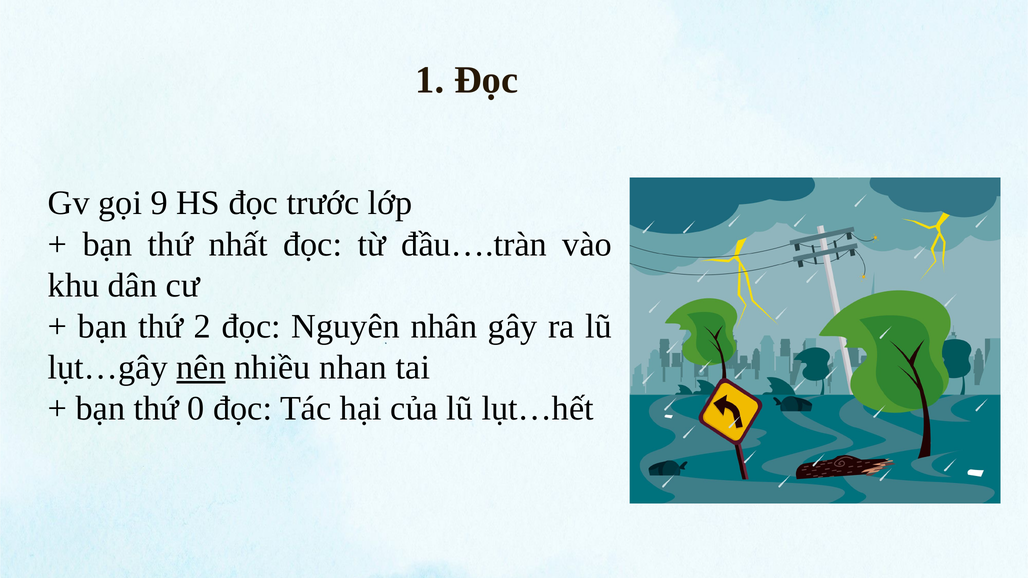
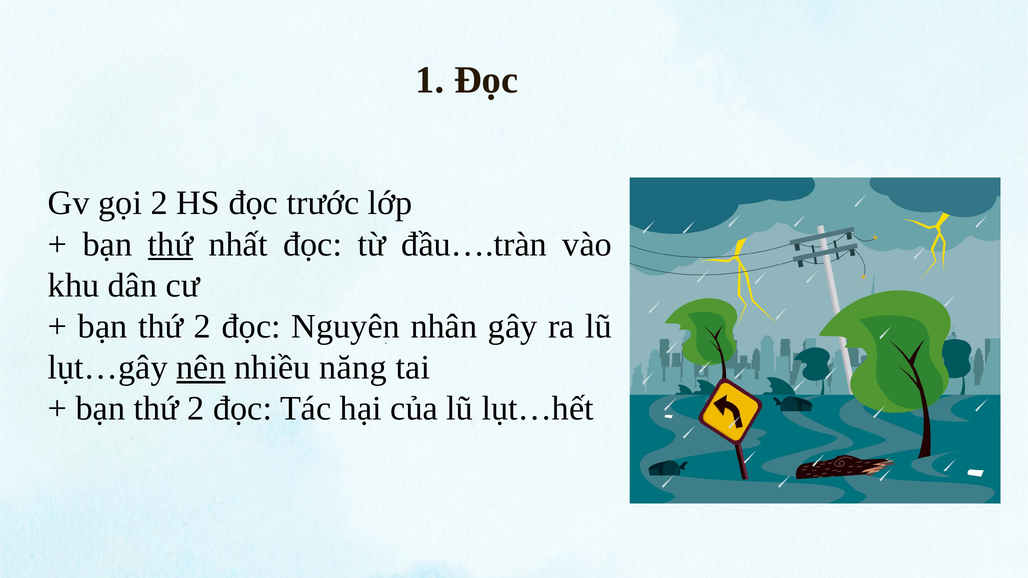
gọi 9: 9 -> 2 (159, 203)
thứ underline: none -> present (170, 244)
nhan: nhan -> năng (353, 368)
0: 0 -> 2 (196, 409)
